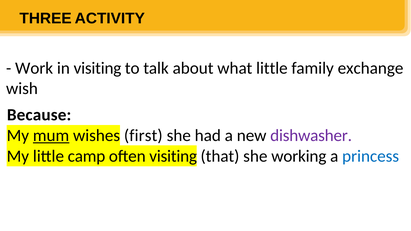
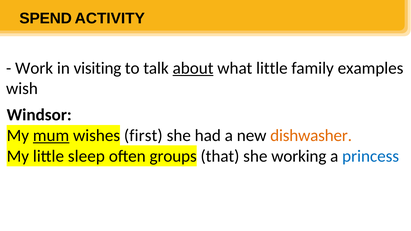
THREE: THREE -> SPEND (46, 18)
about underline: none -> present (193, 68)
exchange: exchange -> examples (371, 68)
Because: Because -> Windsor (39, 115)
dishwasher colour: purple -> orange (311, 136)
camp: camp -> sleep (86, 156)
often visiting: visiting -> groups (173, 156)
